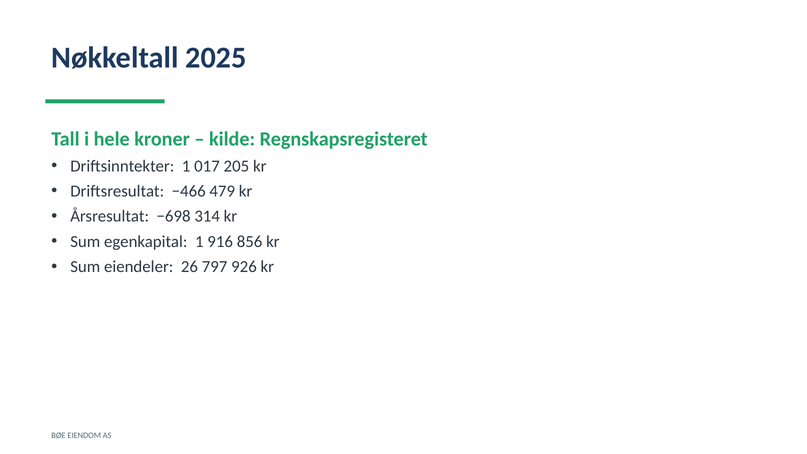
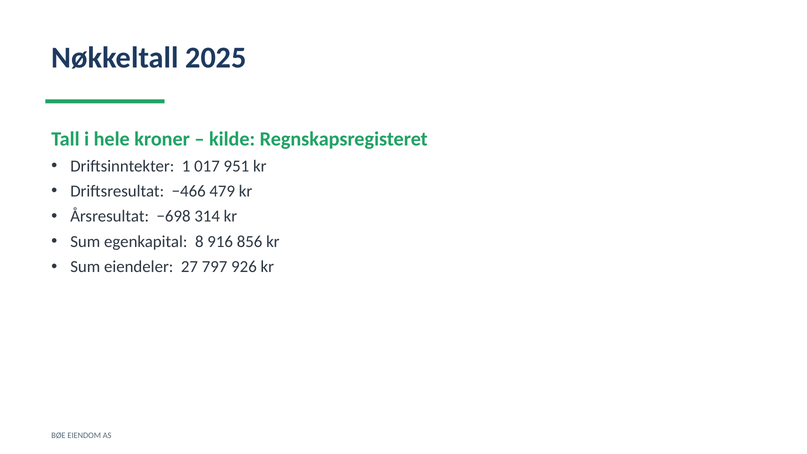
205: 205 -> 951 (236, 166)
egenkapital 1: 1 -> 8 (199, 242)
26: 26 -> 27 (189, 267)
